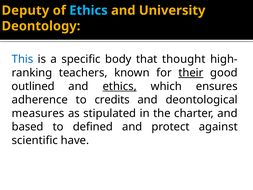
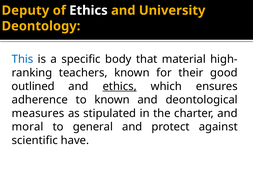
Ethics colour: light blue -> white (88, 10)
thought: thought -> material (184, 59)
their underline: present -> none (191, 73)
to credits: credits -> known (112, 100)
based: based -> moral (28, 127)
defined: defined -> general (93, 127)
